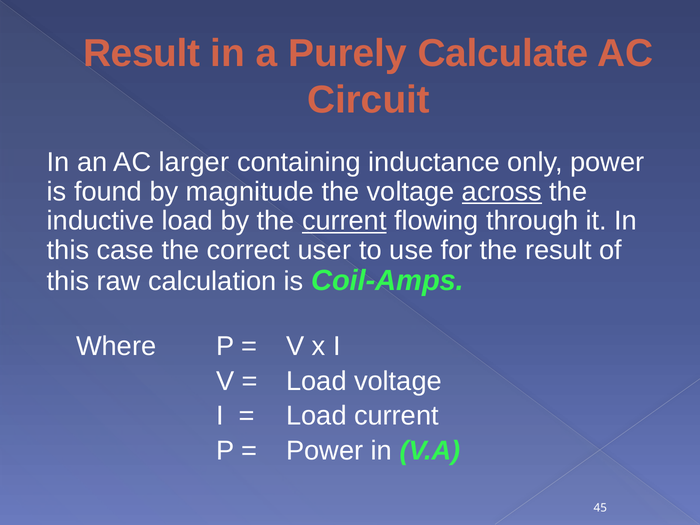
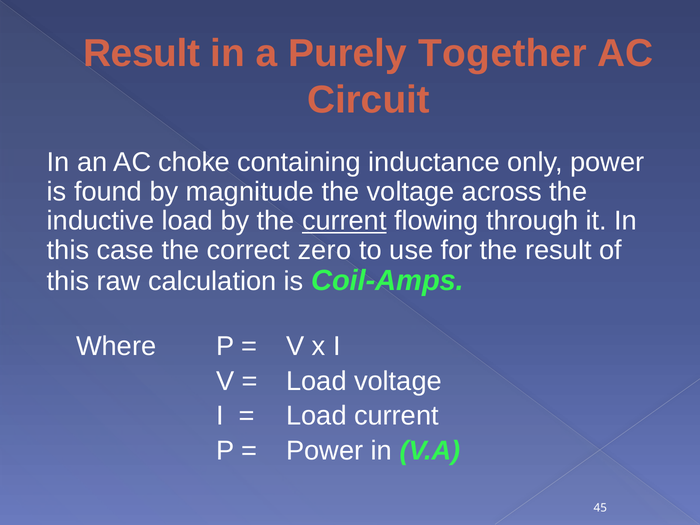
Calculate: Calculate -> Together (503, 53)
larger: larger -> choke (194, 162)
across underline: present -> none (502, 192)
user: user -> zero (324, 250)
